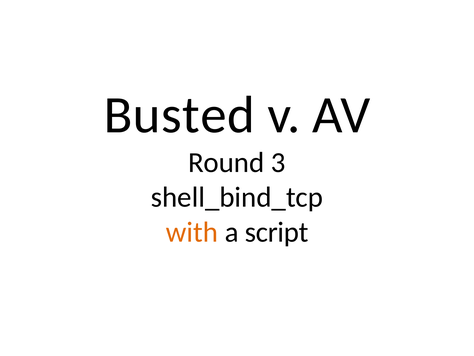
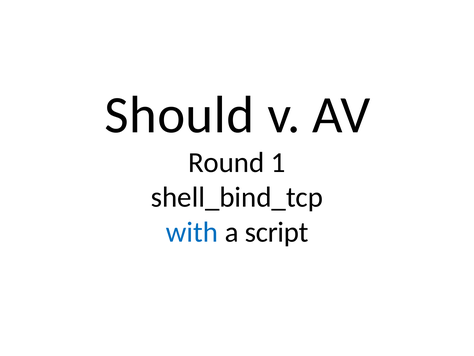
Busted: Busted -> Should (179, 115)
3: 3 -> 1 (278, 162)
with colour: orange -> blue (192, 232)
